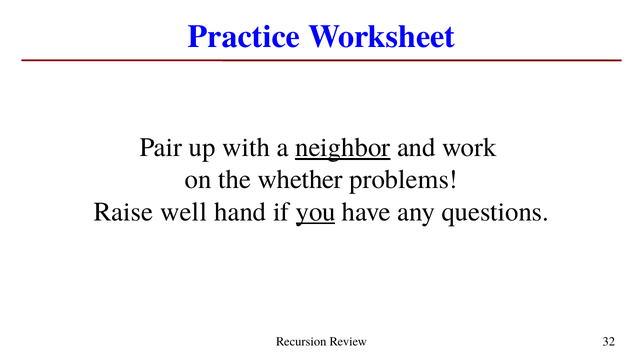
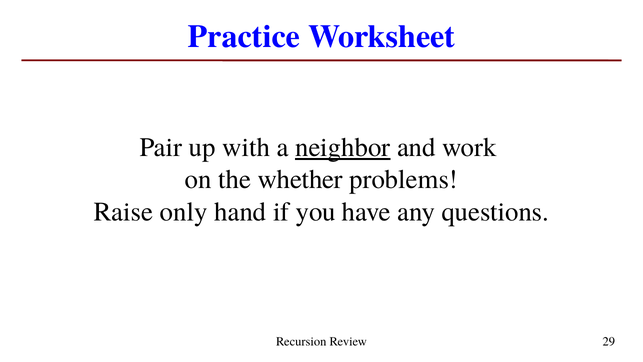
well: well -> only (184, 212)
you underline: present -> none (316, 212)
32: 32 -> 29 (609, 341)
